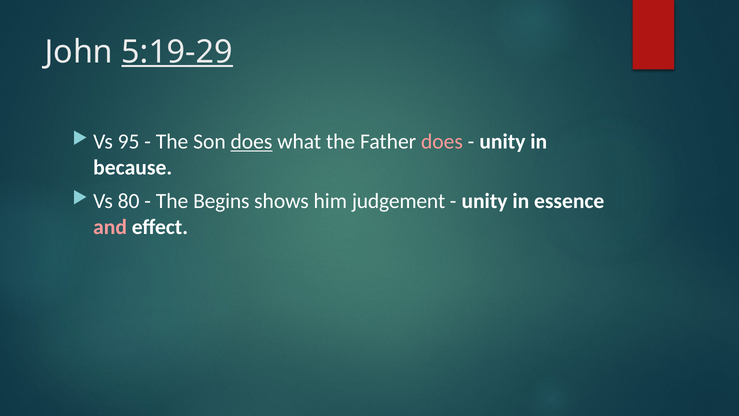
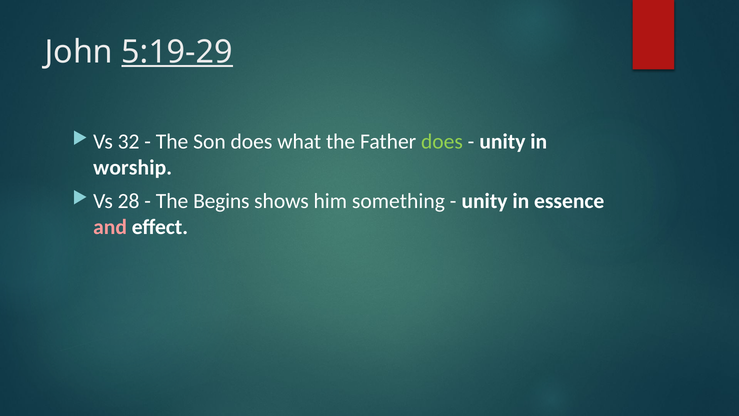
95: 95 -> 32 (129, 142)
does underline: present -> none (251, 142)
does colour: pink -> light green (442, 142)
because: because -> worship (133, 167)
80: 80 -> 28 (129, 201)
judgement: judgement -> something (398, 201)
